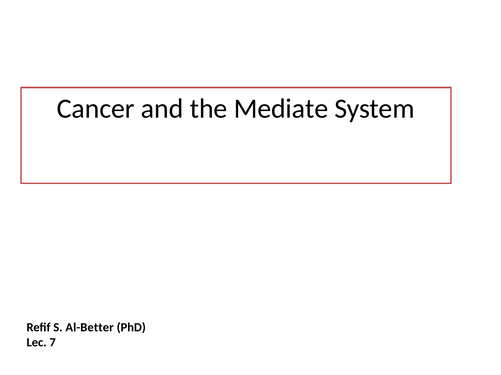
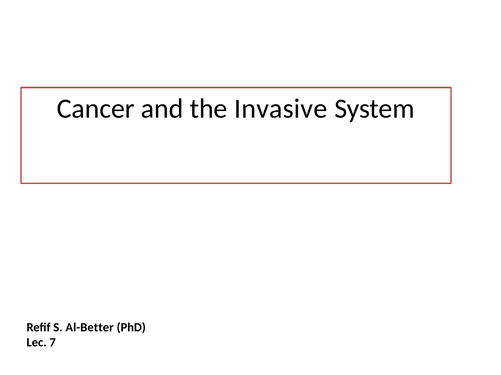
Mediate: Mediate -> Invasive (281, 109)
